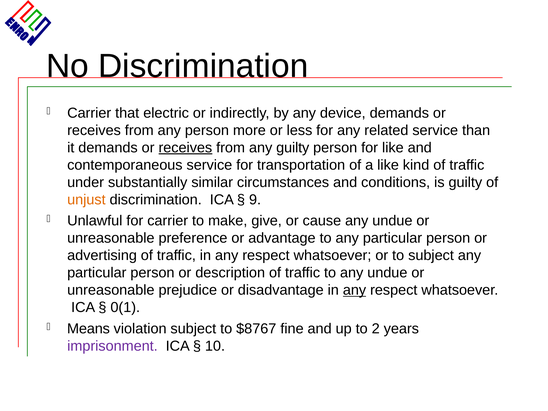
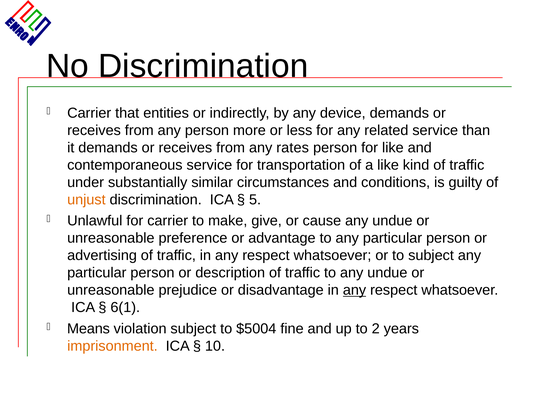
electric: electric -> entities (166, 113)
receives underline: present -> none (185, 148)
any guilty: guilty -> rates (293, 148)
9: 9 -> 5 (255, 200)
0(1: 0(1 -> 6(1 (125, 308)
$8767: $8767 -> $5004 (256, 329)
imprisonment colour: purple -> orange (112, 346)
